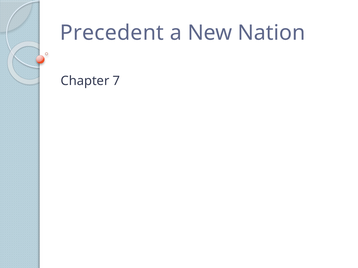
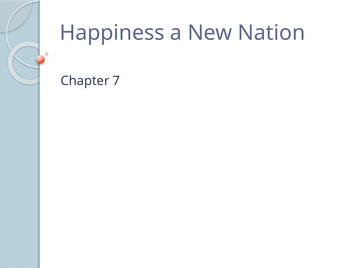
Precedent: Precedent -> Happiness (112, 33)
